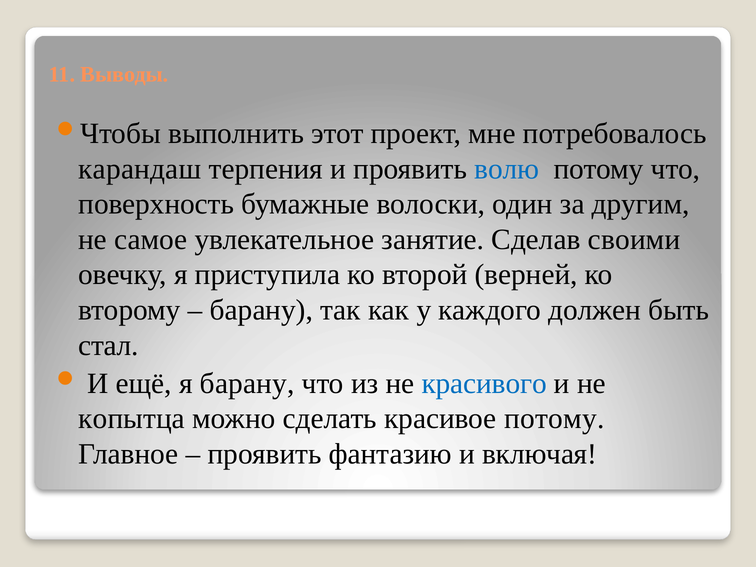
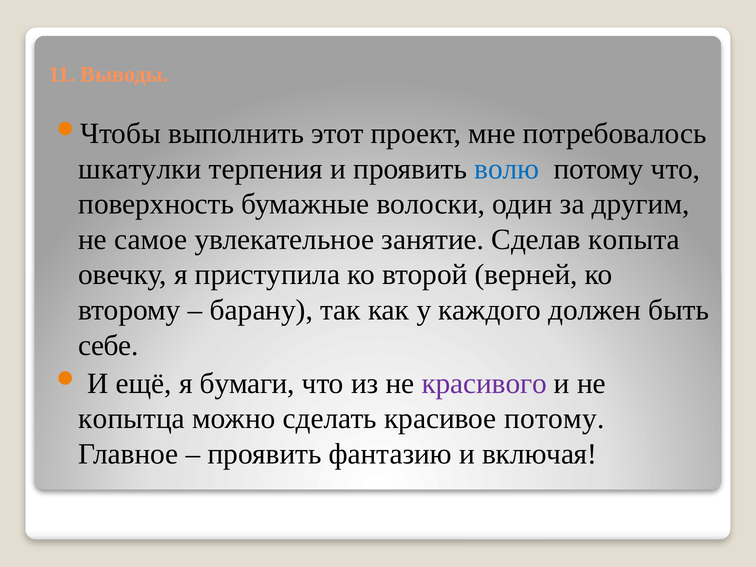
карандаш: карандаш -> шкатулки (140, 169)
своими: своими -> копыта (634, 239)
стал: стал -> себе (108, 345)
я барану: барану -> бумаги (247, 383)
красивого colour: blue -> purple (484, 383)
